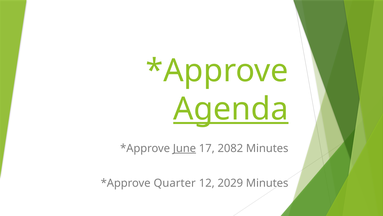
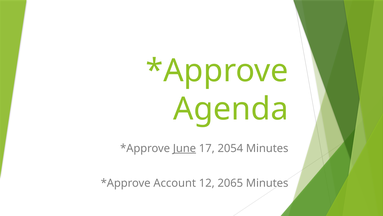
Agenda underline: present -> none (231, 109)
2082: 2082 -> 2054 (230, 148)
Quarter: Quarter -> Account (175, 183)
2029: 2029 -> 2065 (230, 183)
